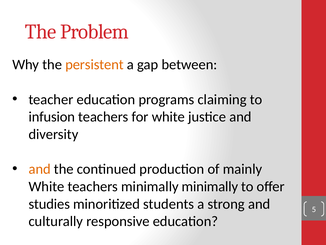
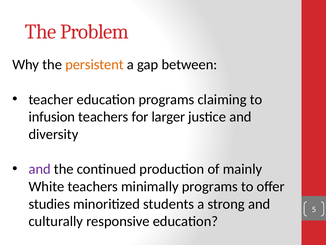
for white: white -> larger (168, 117)
and colour: orange -> purple (40, 169)
minimally minimally: minimally -> programs (210, 186)
